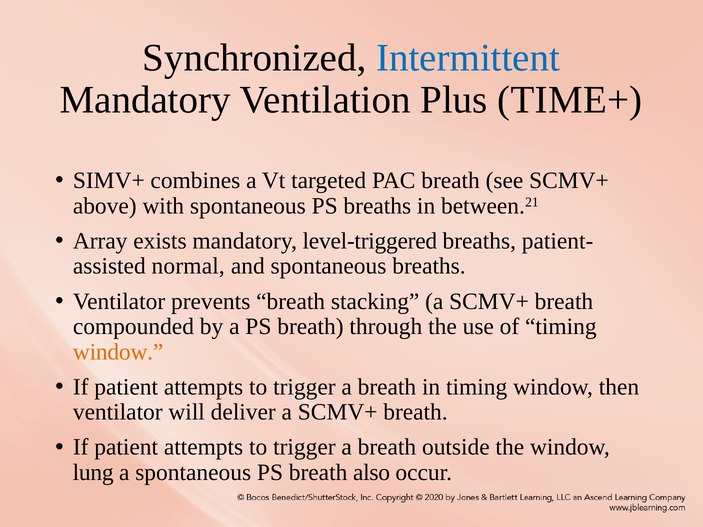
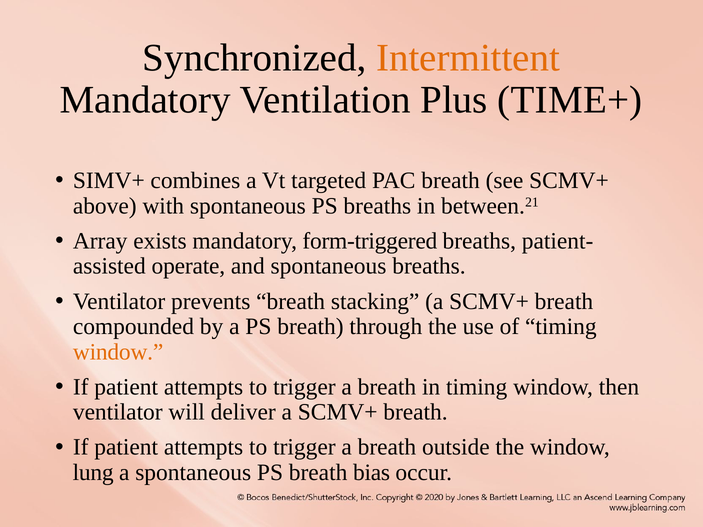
Intermittent colour: blue -> orange (468, 58)
level-triggered: level-triggered -> form-triggered (370, 241)
normal: normal -> operate (188, 266)
also: also -> bias (372, 473)
